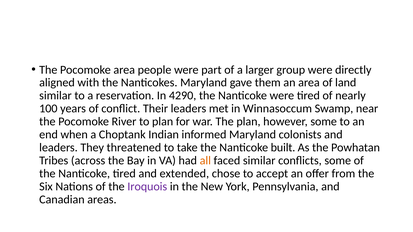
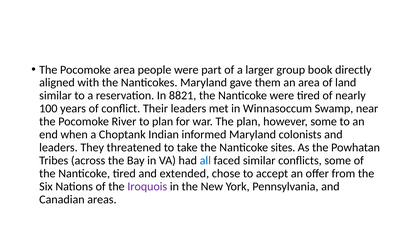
group were: were -> book (320, 70)
4290: 4290 -> 8821 (183, 96)
built: built -> sites (283, 148)
all colour: orange -> blue (205, 161)
